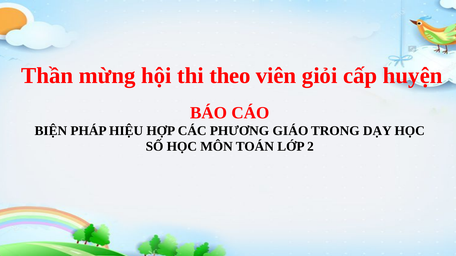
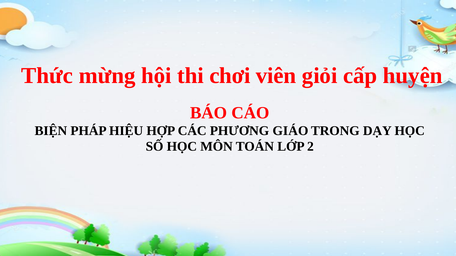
Thần: Thần -> Thức (47, 76)
theo: theo -> chơi (230, 76)
